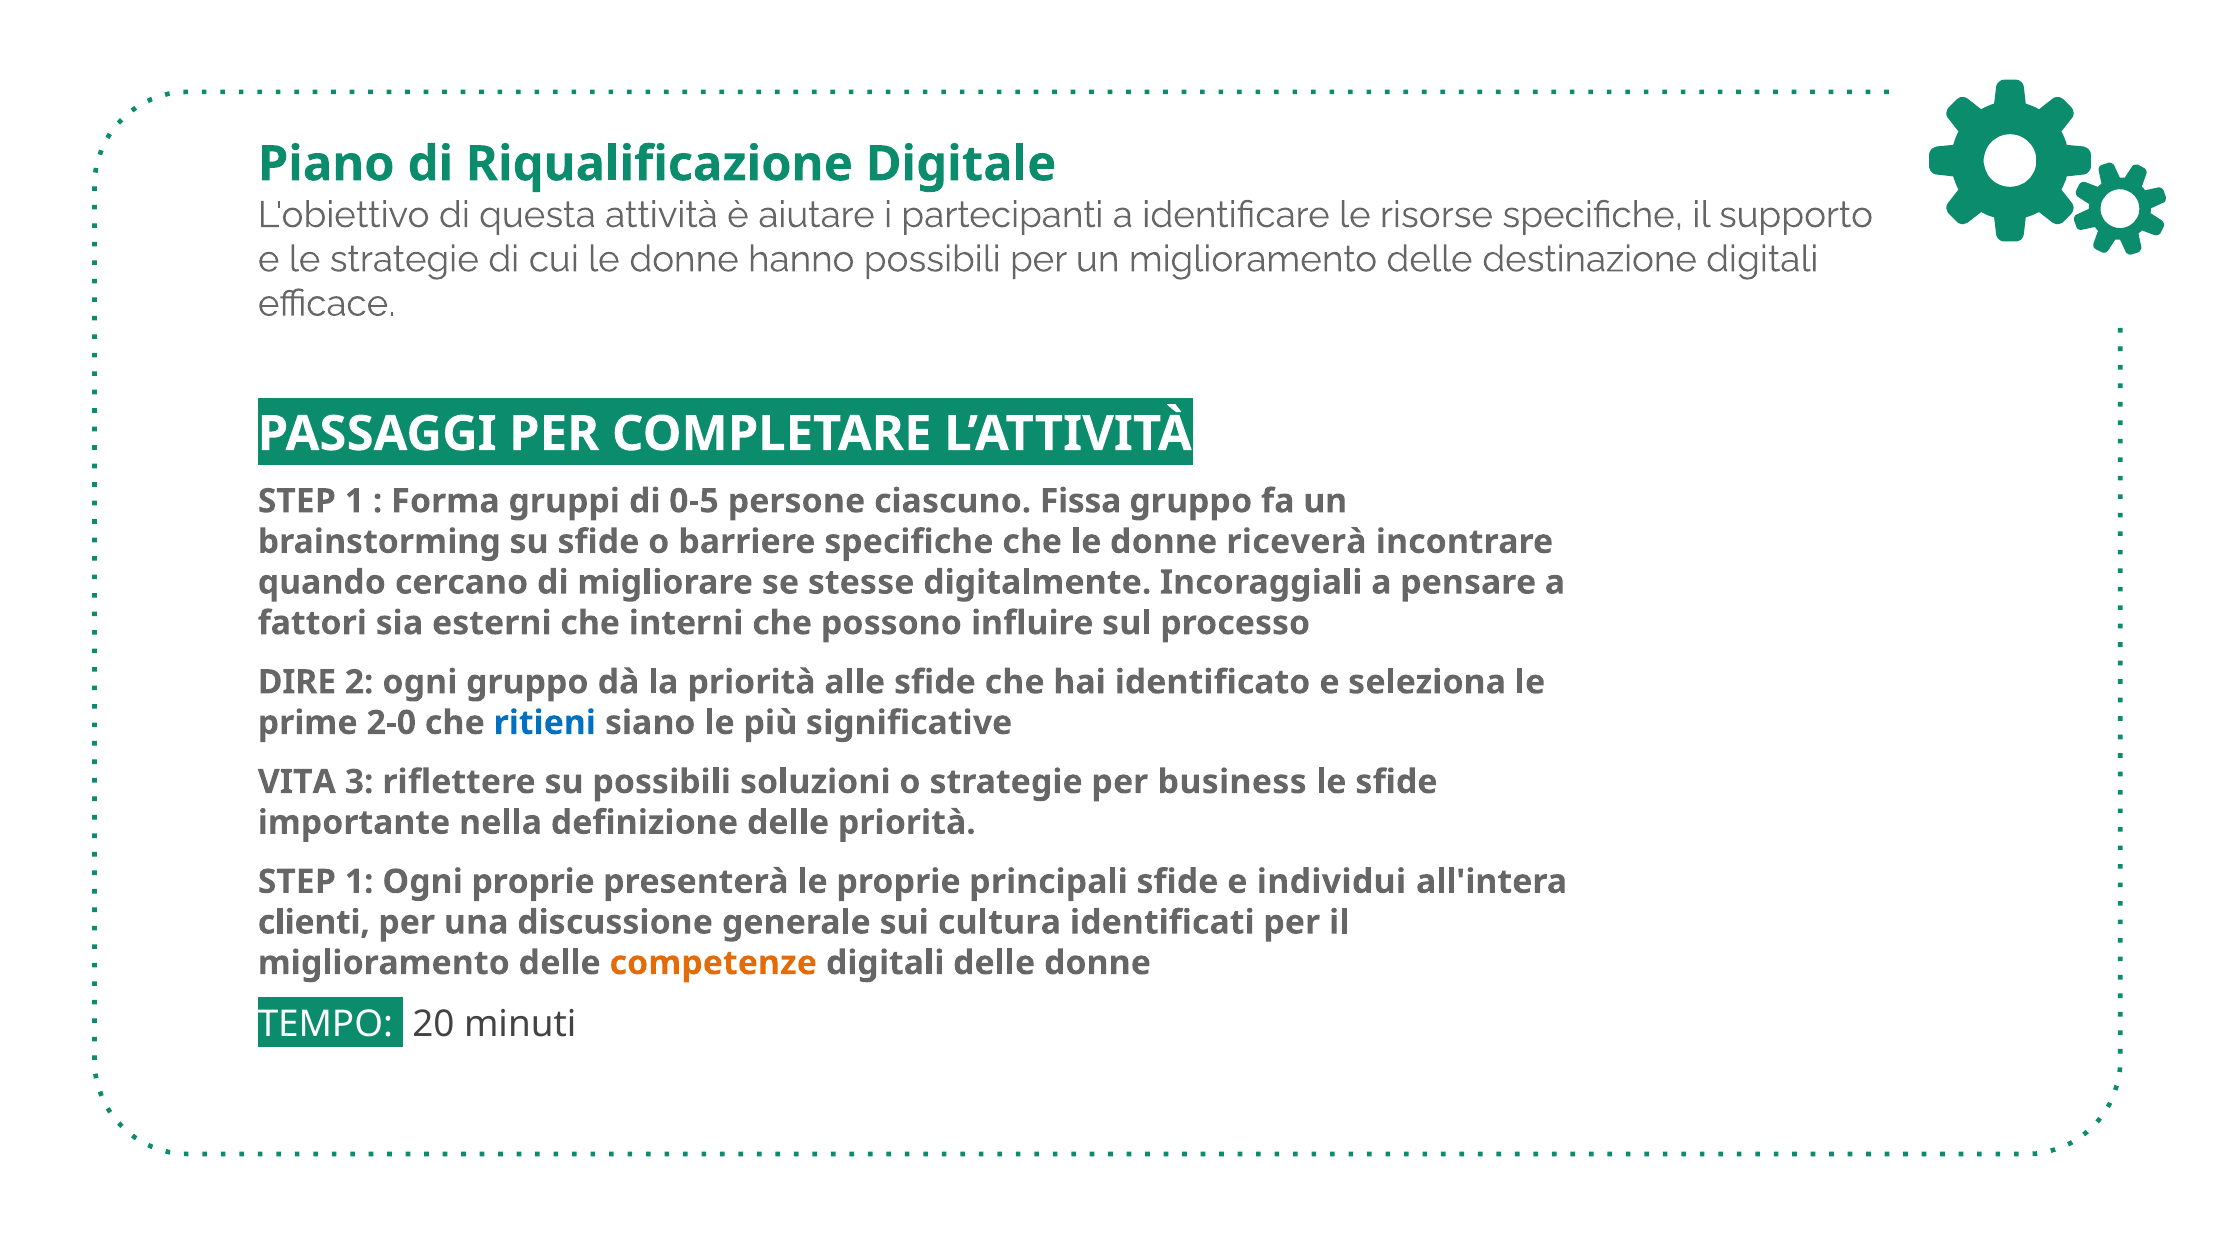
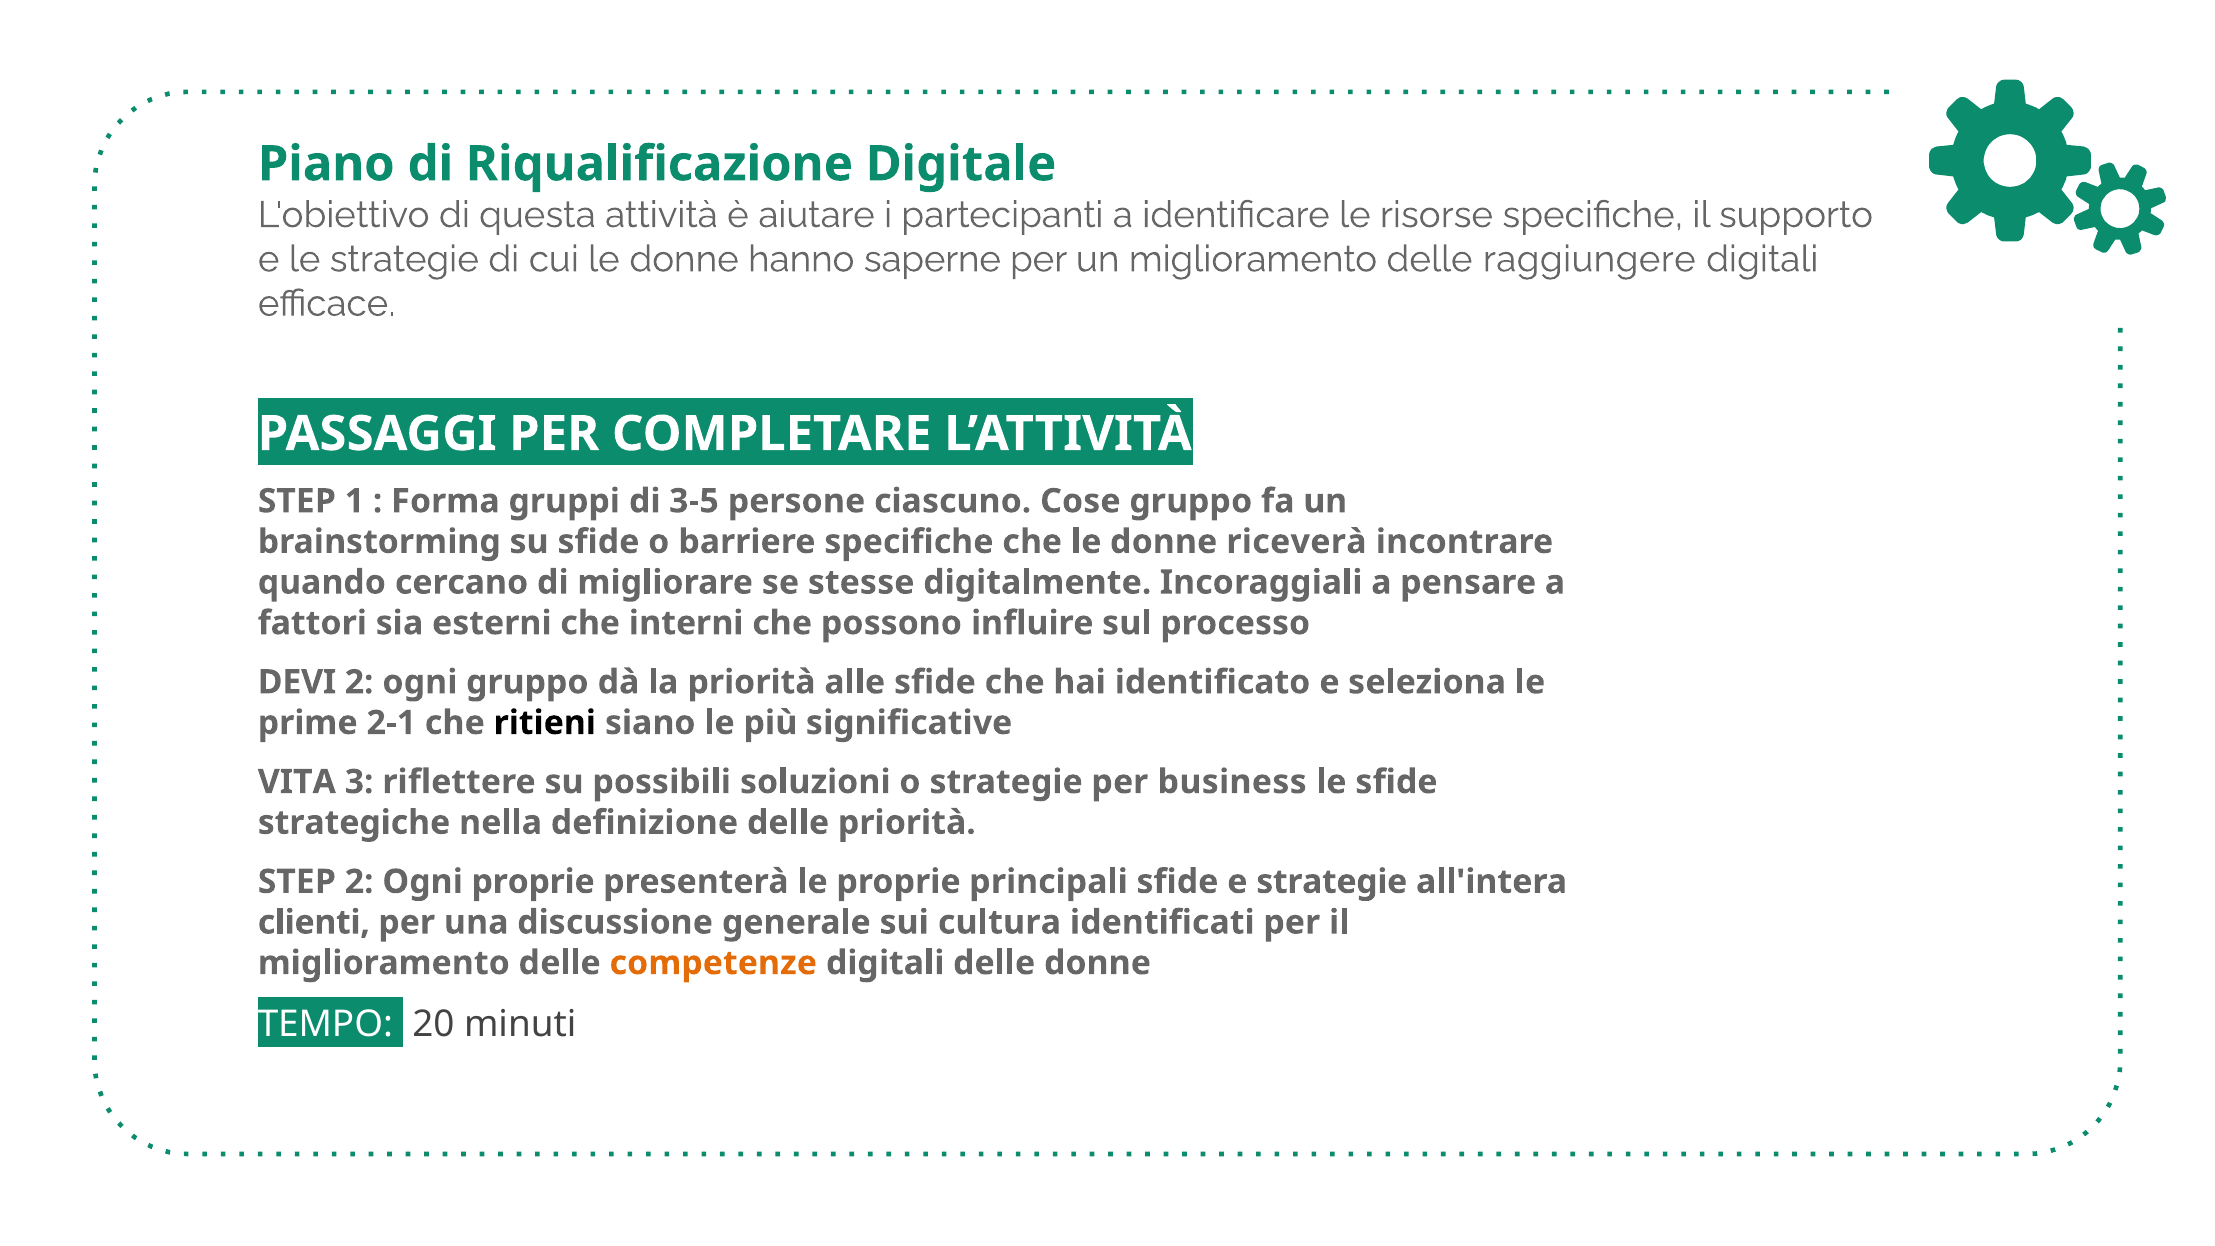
hanno possibili: possibili -> saperne (932, 259)
destinazione: destinazione -> raggiungere (1589, 259)
0-5: 0-5 -> 3-5 (694, 501)
Fissa: Fissa -> Cose (1080, 501)
DIRE: DIRE -> DEVI (297, 682)
2-0: 2-0 -> 2-1 (391, 723)
ritieni colour: blue -> black (545, 723)
importante: importante -> strategiche (354, 823)
1: 1 -> 2 (359, 882)
e individui: individui -> strategie (1332, 882)
